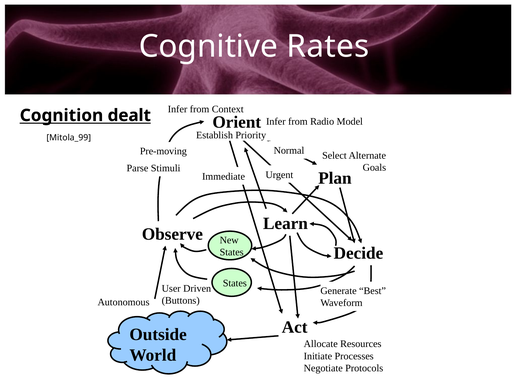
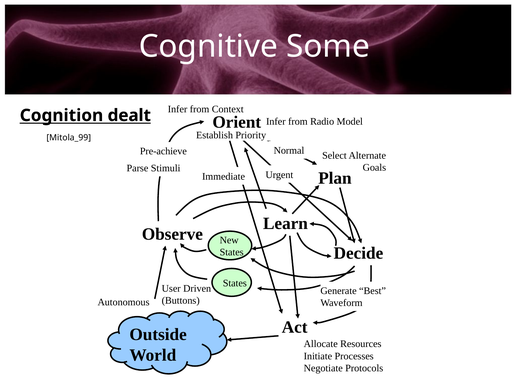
Rates: Rates -> Some (328, 46)
Pre-moving: Pre-moving -> Pre-achieve (163, 151)
